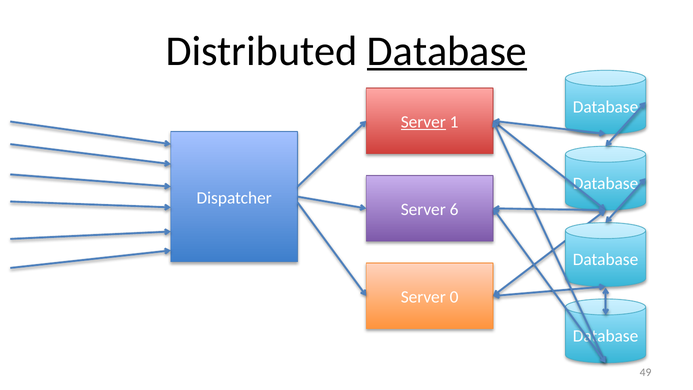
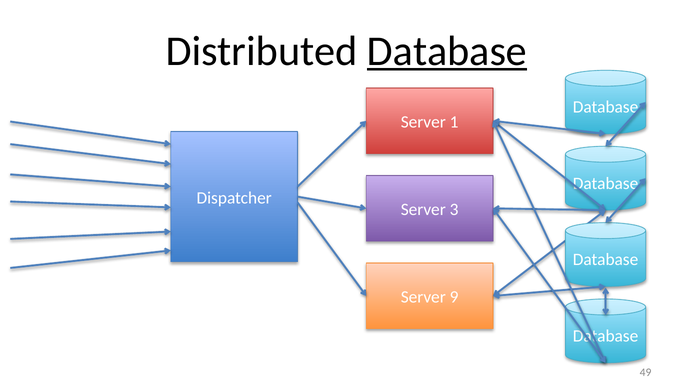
Server underline: present -> none (423, 122)
6: 6 -> 3 (454, 210)
0: 0 -> 9 (454, 297)
